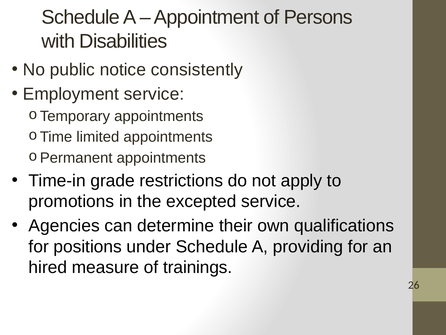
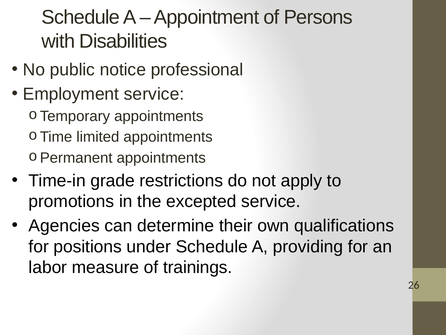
consistently: consistently -> professional (197, 70)
hired: hired -> labor (48, 267)
